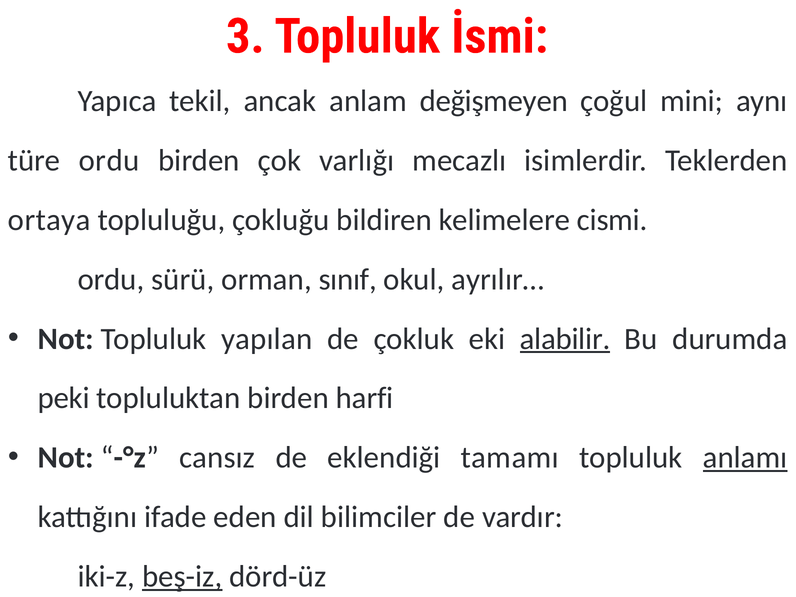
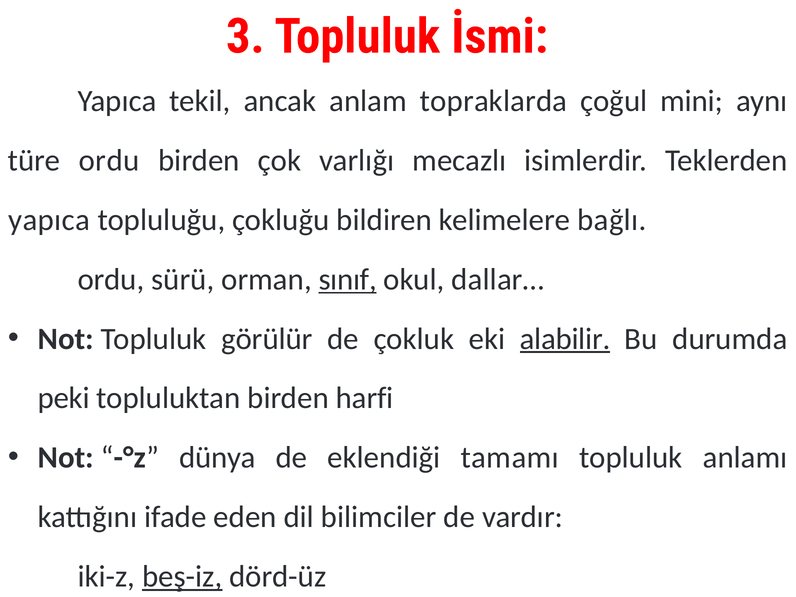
değişmeyen: değişmeyen -> topraklarda (494, 101)
ortaya: ortaya -> yapıca (49, 220)
cismi: cismi -> bağlı (612, 220)
sınıf underline: none -> present (348, 279)
ayrılır…: ayrılır… -> dallar… (498, 279)
yapılan: yapılan -> görülür (267, 339)
cansız: cansız -> dünya (217, 458)
anlamı underline: present -> none (745, 458)
